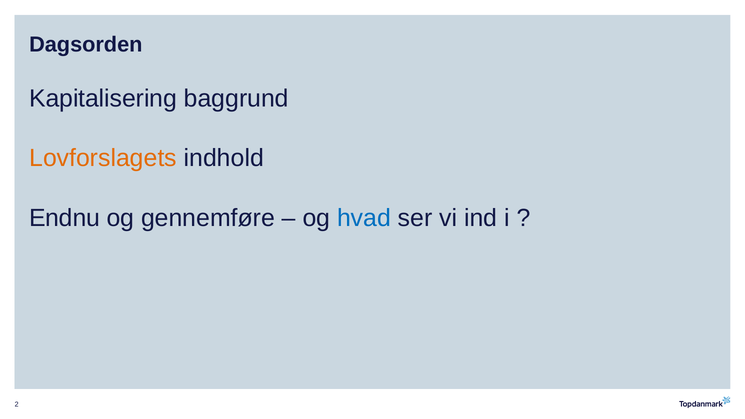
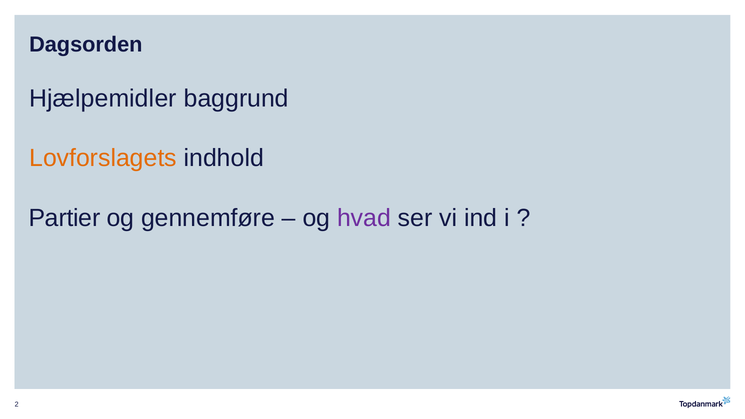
Kapitalisering: Kapitalisering -> Hjælpemidler (103, 99)
Endnu: Endnu -> Partier (64, 218)
hvad colour: blue -> purple (364, 218)
